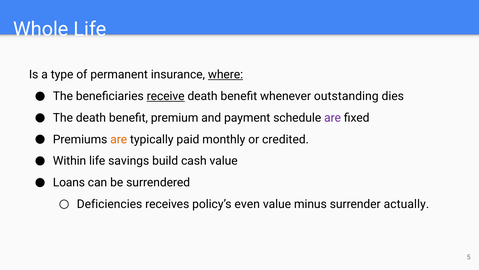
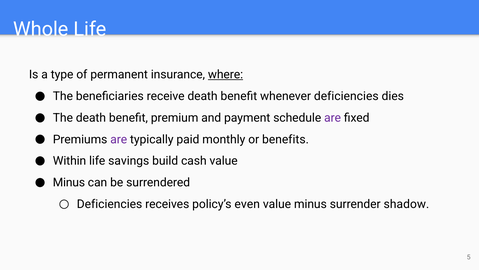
receive underline: present -> none (166, 96)
whenever outstanding: outstanding -> deficiencies (346, 96)
are colour: orange -> purple (119, 139)
credited: credited -> benefits (285, 139)
Loans: Loans -> Minus (69, 182)
actually: actually -> shadow (406, 204)
